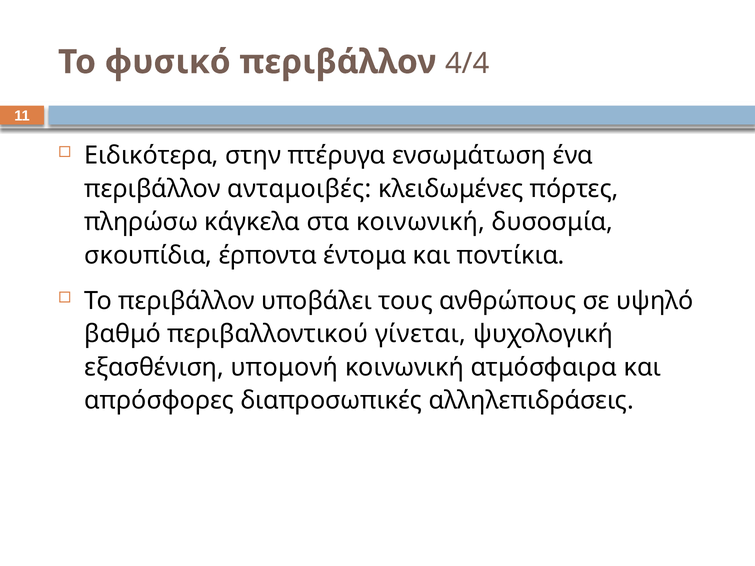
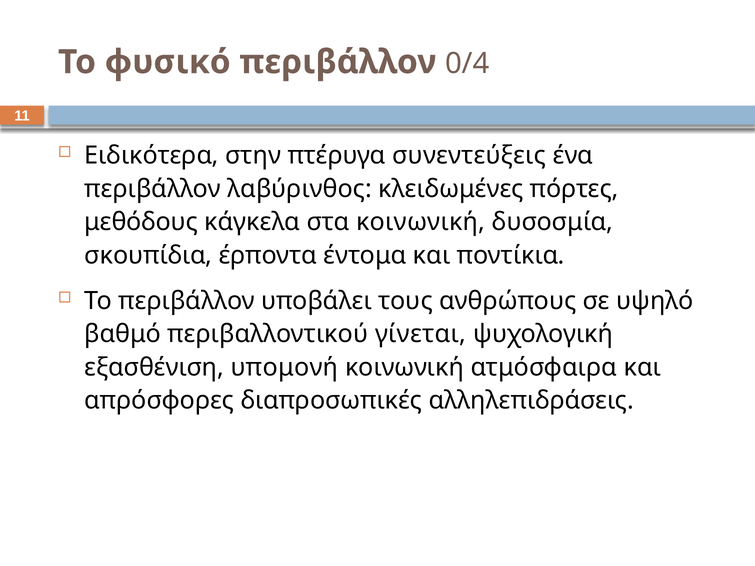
4/4: 4/4 -> 0/4 (467, 63)
ενσωμάτωση: ενσωμάτωση -> συνεντεύξεις (469, 156)
ανταμοιβές: ανταμοιβές -> λαβύρινθος (300, 189)
πληρώσω: πληρώσω -> μεθόδους (141, 222)
